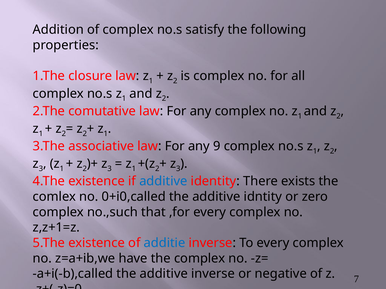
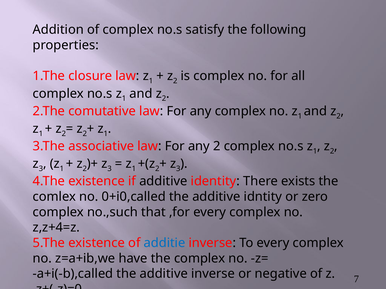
any 9: 9 -> 2 (217, 146)
additive colour: blue -> black (163, 182)
z,z+1=z: z,z+1=z -> z,z+4=z (56, 228)
